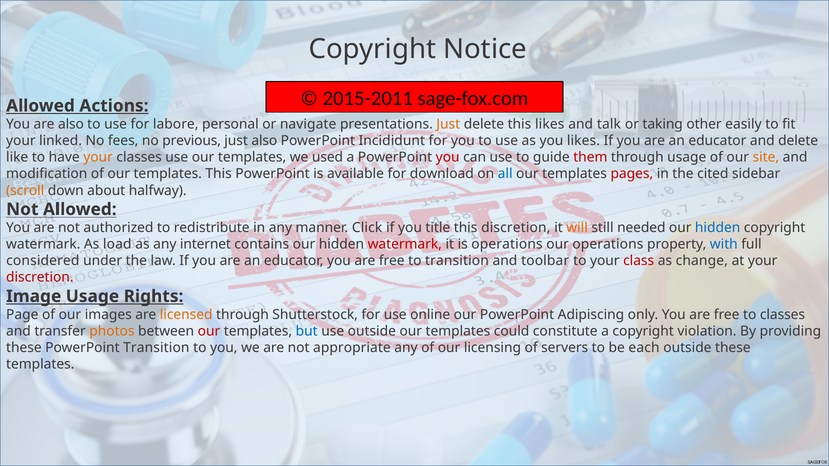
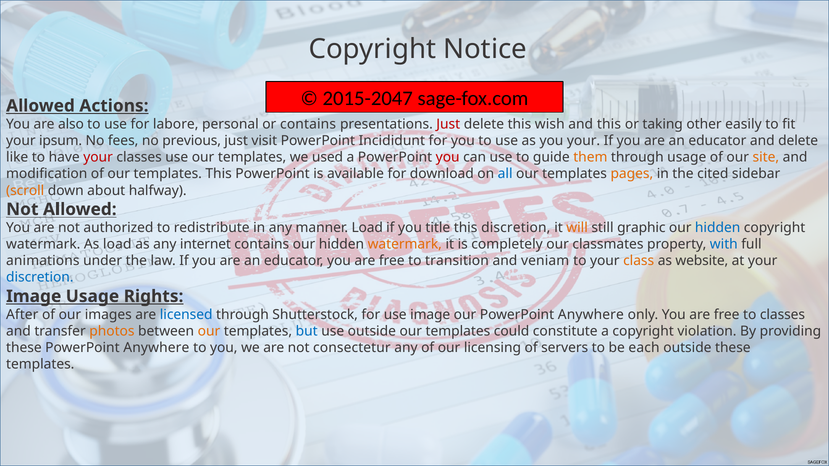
2015-2011: 2015-2011 -> 2015-2047 (368, 98)
or navigate: navigate -> contains (308, 124)
Just colour: orange -> red (448, 124)
this likes: likes -> wish (550, 124)
and talk: talk -> this (609, 124)
linked: linked -> ipsum (61, 141)
just also: also -> visit (264, 141)
you likes: likes -> your (584, 141)
your colour: orange -> red (98, 157)
them colour: red -> orange (590, 157)
pages colour: red -> orange (632, 174)
manner Click: Click -> Load (367, 228)
needed: needed -> graphic (641, 228)
watermark colour: red -> orange (405, 244)
is operations: operations -> completely (507, 244)
our operations: operations -> classmates (608, 244)
considered: considered -> animations (43, 261)
toolbar: toolbar -> veniam (545, 261)
class colour: red -> orange (639, 261)
change: change -> website (702, 261)
discretion colour: red -> blue (40, 278)
Page: Page -> After (22, 315)
licensed colour: orange -> blue (186, 315)
use online: online -> image (430, 315)
our PowerPoint Adipiscing: Adipiscing -> Anywhere (591, 315)
our colour: red -> orange (209, 331)
these PowerPoint Transition: Transition -> Anywhere (156, 348)
appropriate: appropriate -> consectetur (352, 348)
